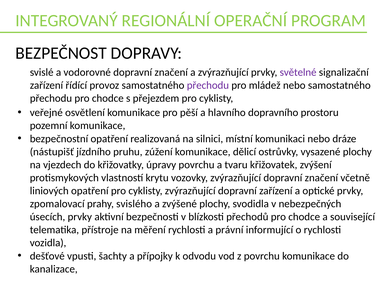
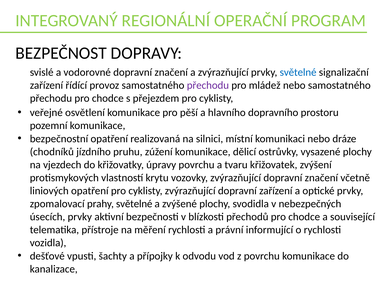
světelné colour: purple -> blue (298, 72)
nástupišť: nástupišť -> chodníků (52, 151)
prahy svislého: svislého -> světelné (134, 203)
